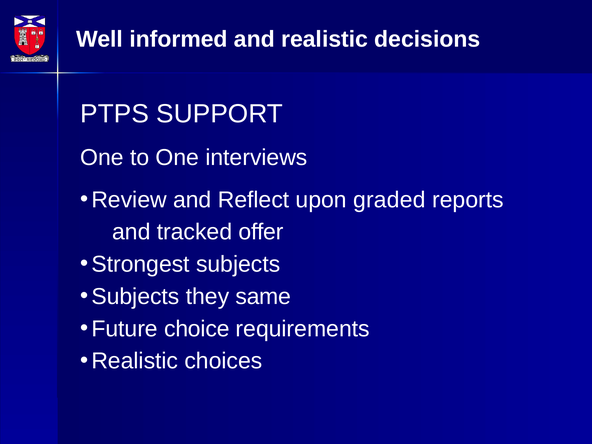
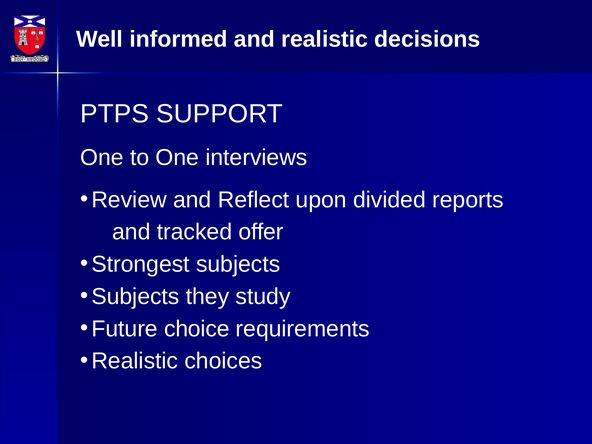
graded: graded -> divided (390, 200)
same: same -> study (263, 297)
